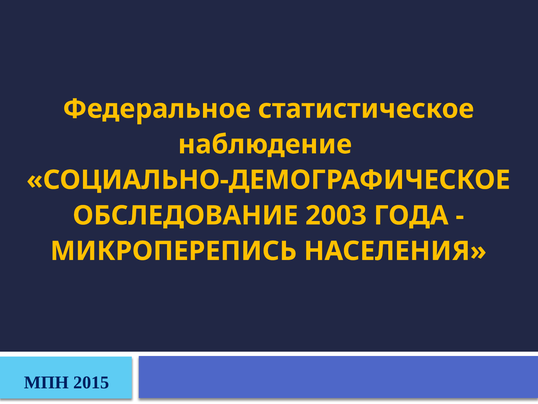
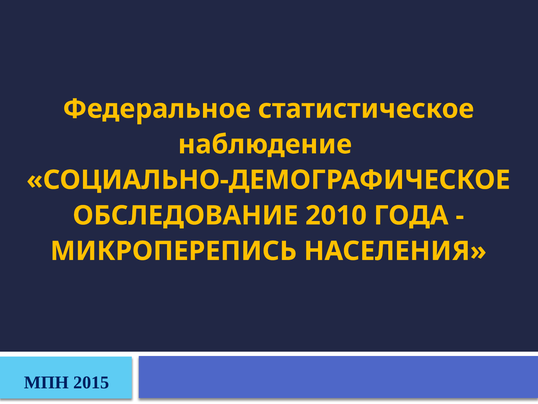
2003: 2003 -> 2010 (336, 215)
